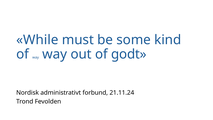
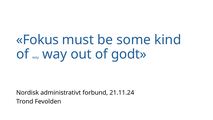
While: While -> Fokus (37, 40)
